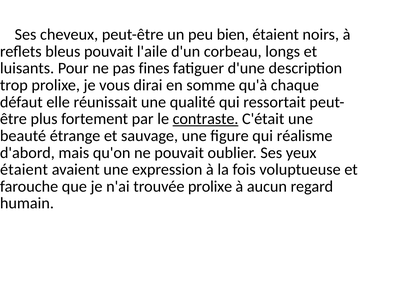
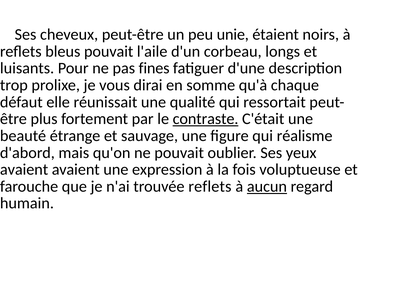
bien: bien -> unie (233, 35)
étaient: étaient -> avaient (24, 170)
trouvée prolixe: prolixe -> reflets (210, 187)
aucun underline: none -> present (267, 187)
